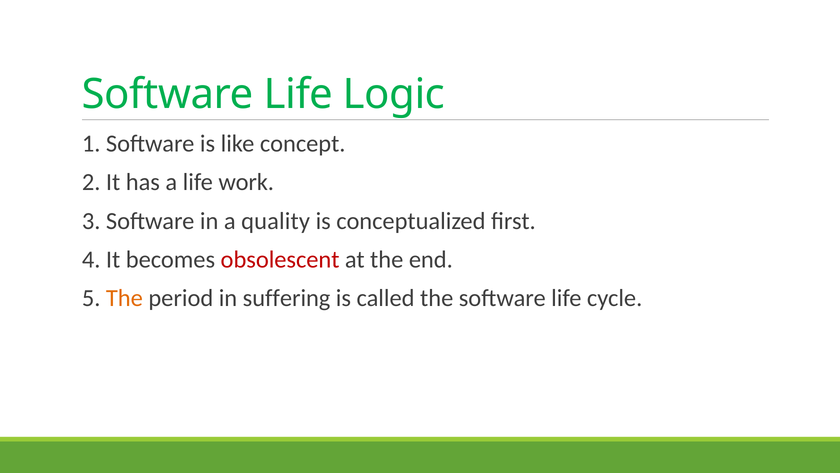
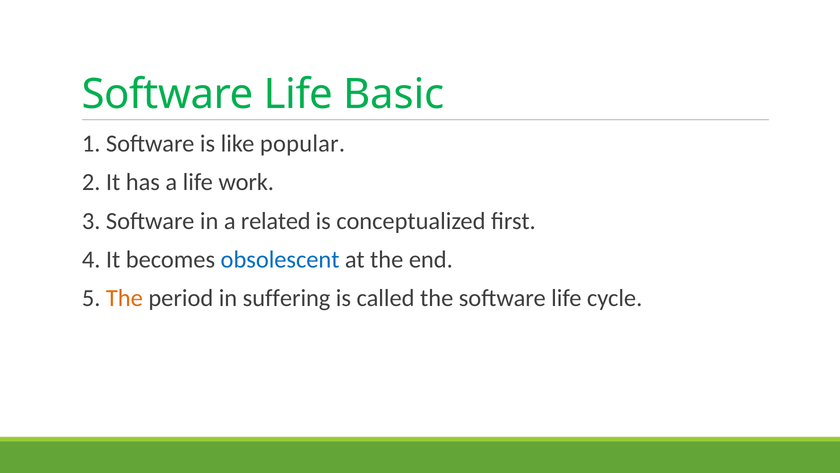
Logic: Logic -> Basic (394, 94)
concept: concept -> popular (303, 143)
quality: quality -> related (276, 221)
obsolescent colour: red -> blue (280, 259)
